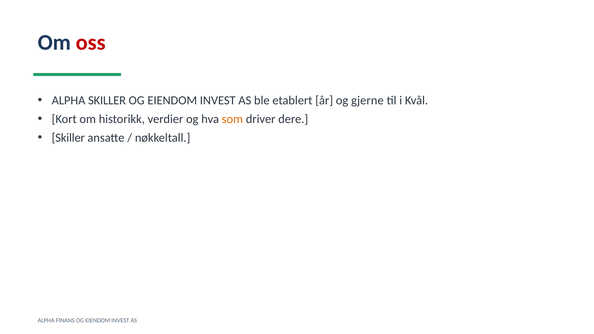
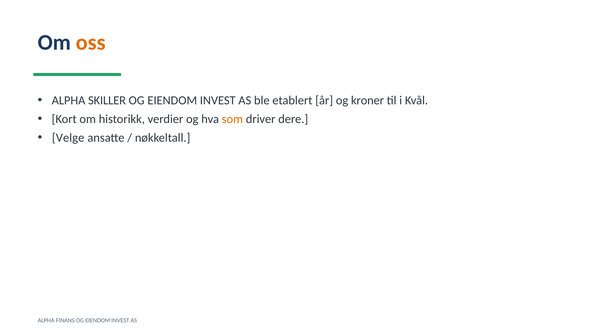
oss colour: red -> orange (91, 42)
gjerne: gjerne -> kroner (368, 101)
Skiller: Skiller -> Velge (68, 138)
